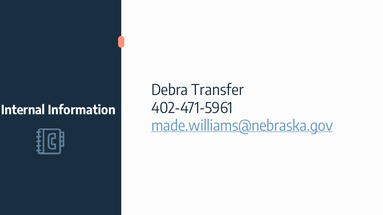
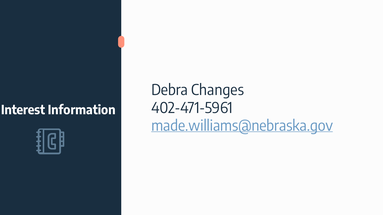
Transfer: Transfer -> Changes (218, 91)
Internal: Internal -> Interest (23, 110)
